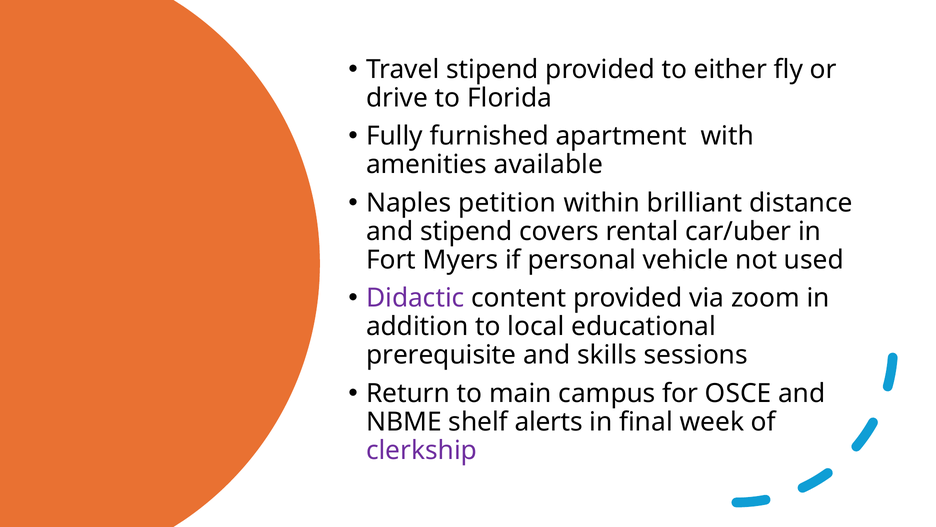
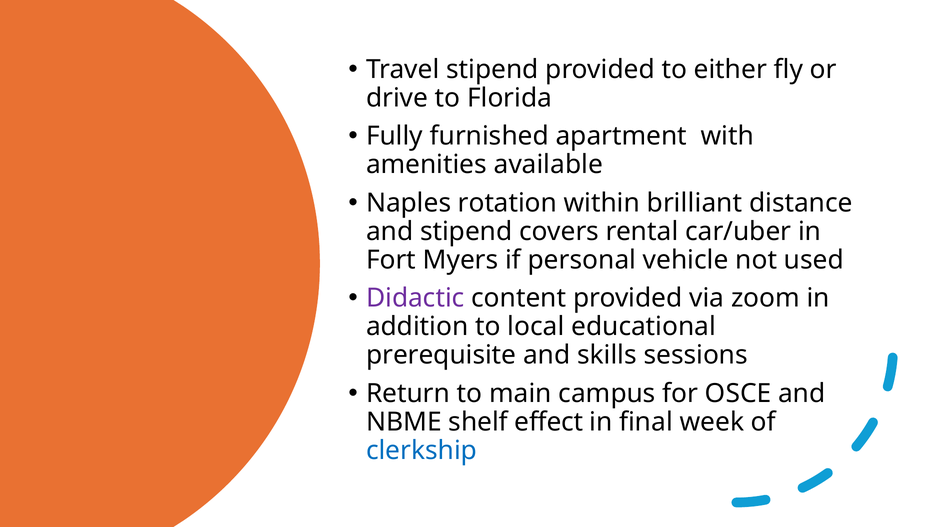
petition: petition -> rotation (507, 203)
alerts: alerts -> effect (549, 421)
clerkship colour: purple -> blue (422, 450)
